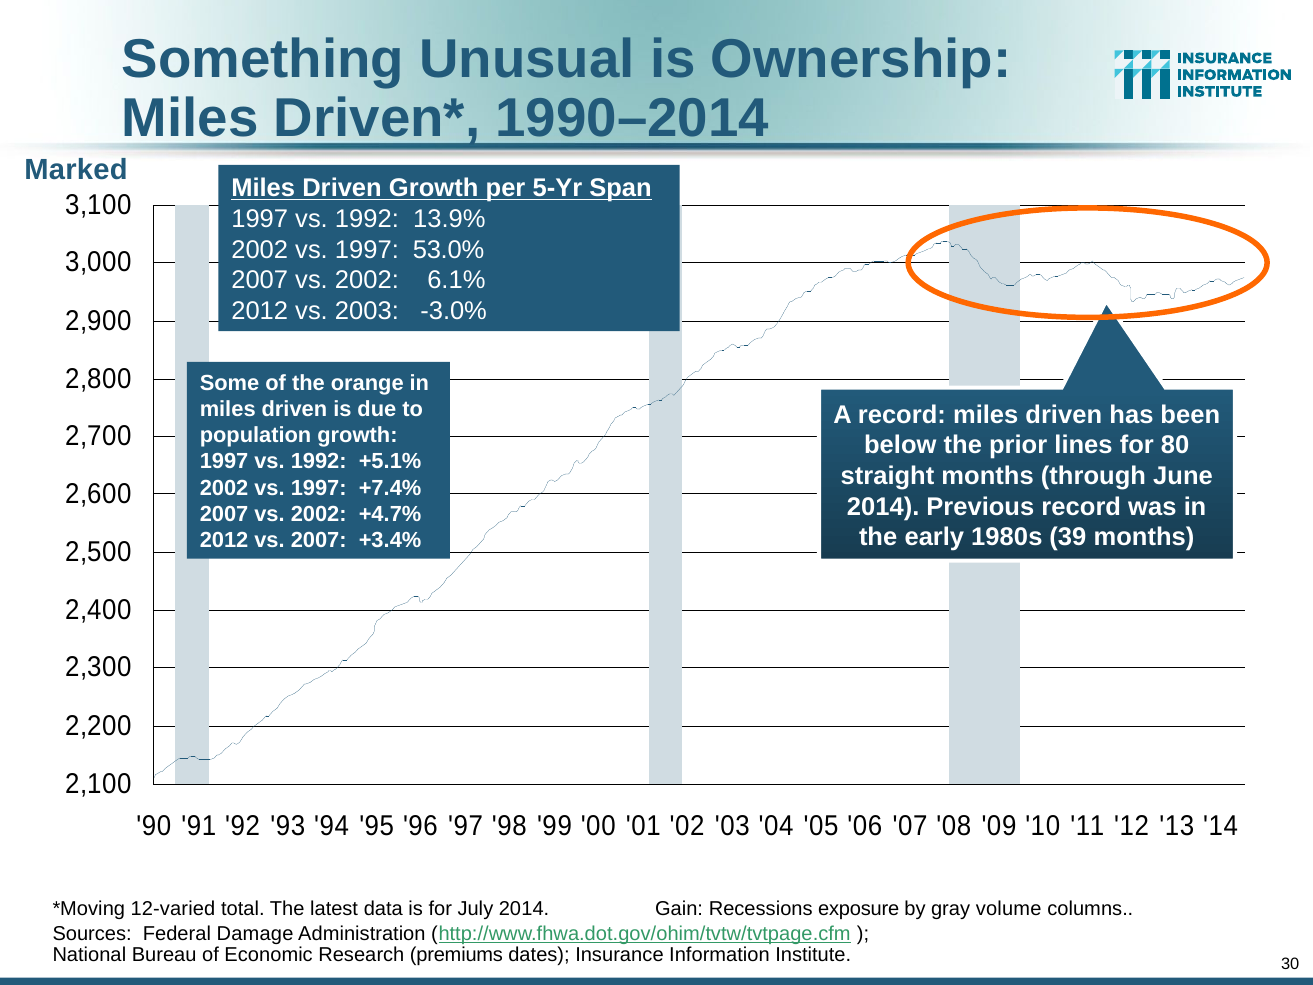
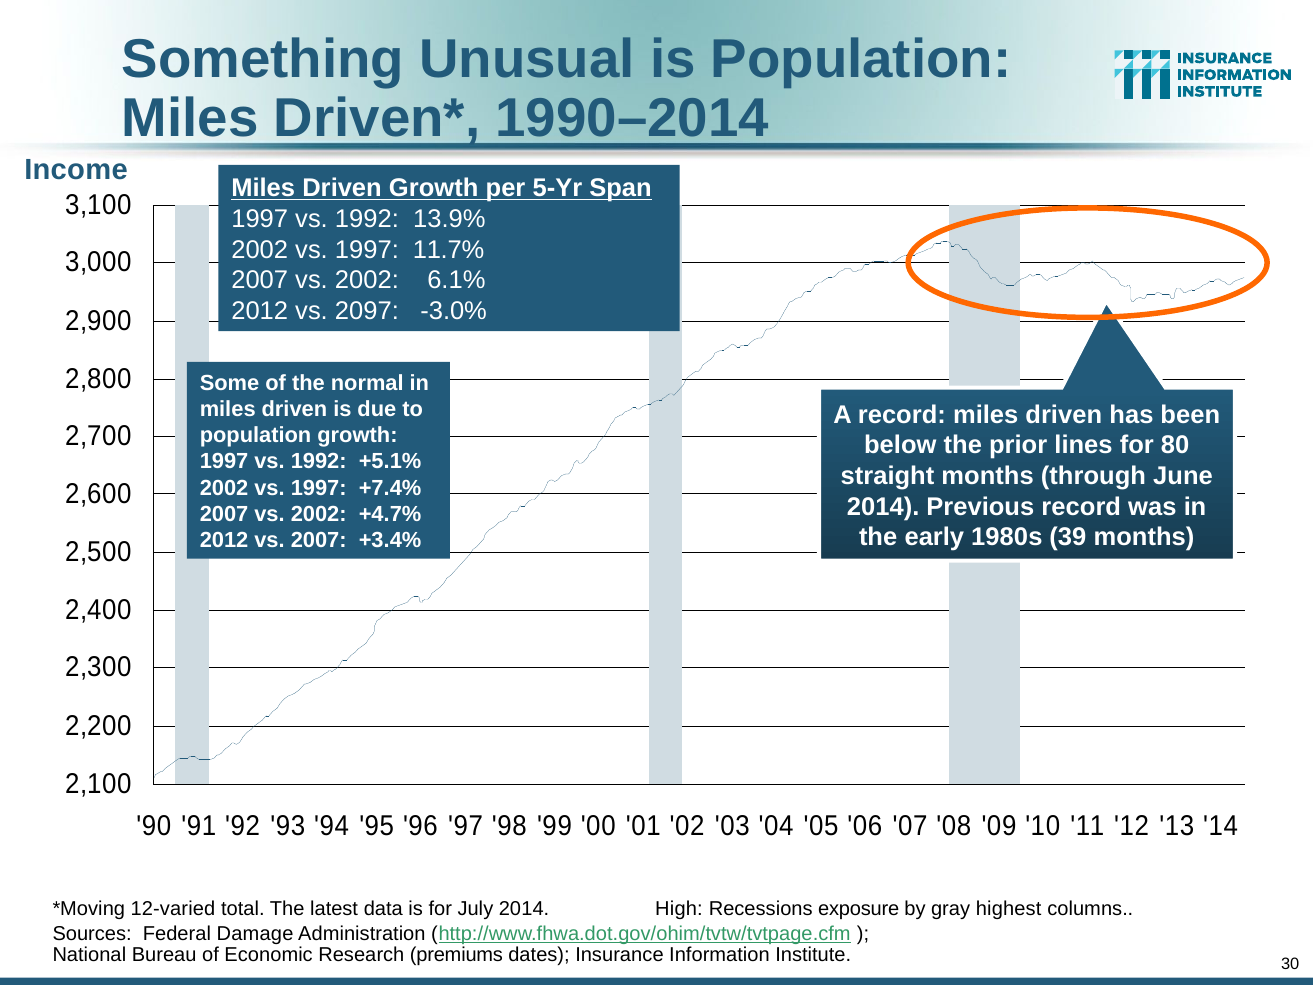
is Ownership: Ownership -> Population (861, 60)
Marked: Marked -> Income (76, 170)
53.0%: 53.0% -> 11.7% (449, 250)
2003: 2003 -> 2097 (367, 311)
orange: orange -> normal (367, 383)
Gain: Gain -> High (679, 908)
volume: volume -> highest (1009, 908)
